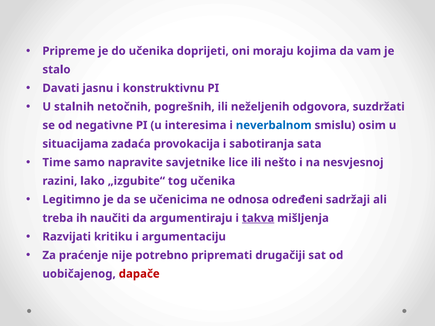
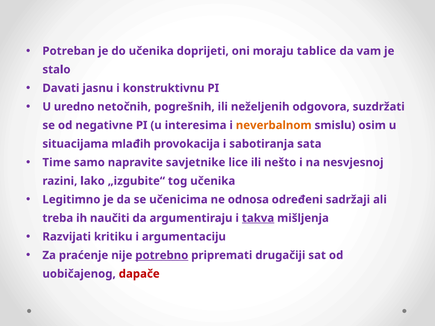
Pripreme: Pripreme -> Potreban (69, 51)
kojima: kojima -> tablice (317, 51)
stalnih: stalnih -> uredno (74, 107)
neverbalnom colour: blue -> orange (274, 125)
zadaća: zadaća -> mlađih (131, 144)
potrebno underline: none -> present (162, 255)
